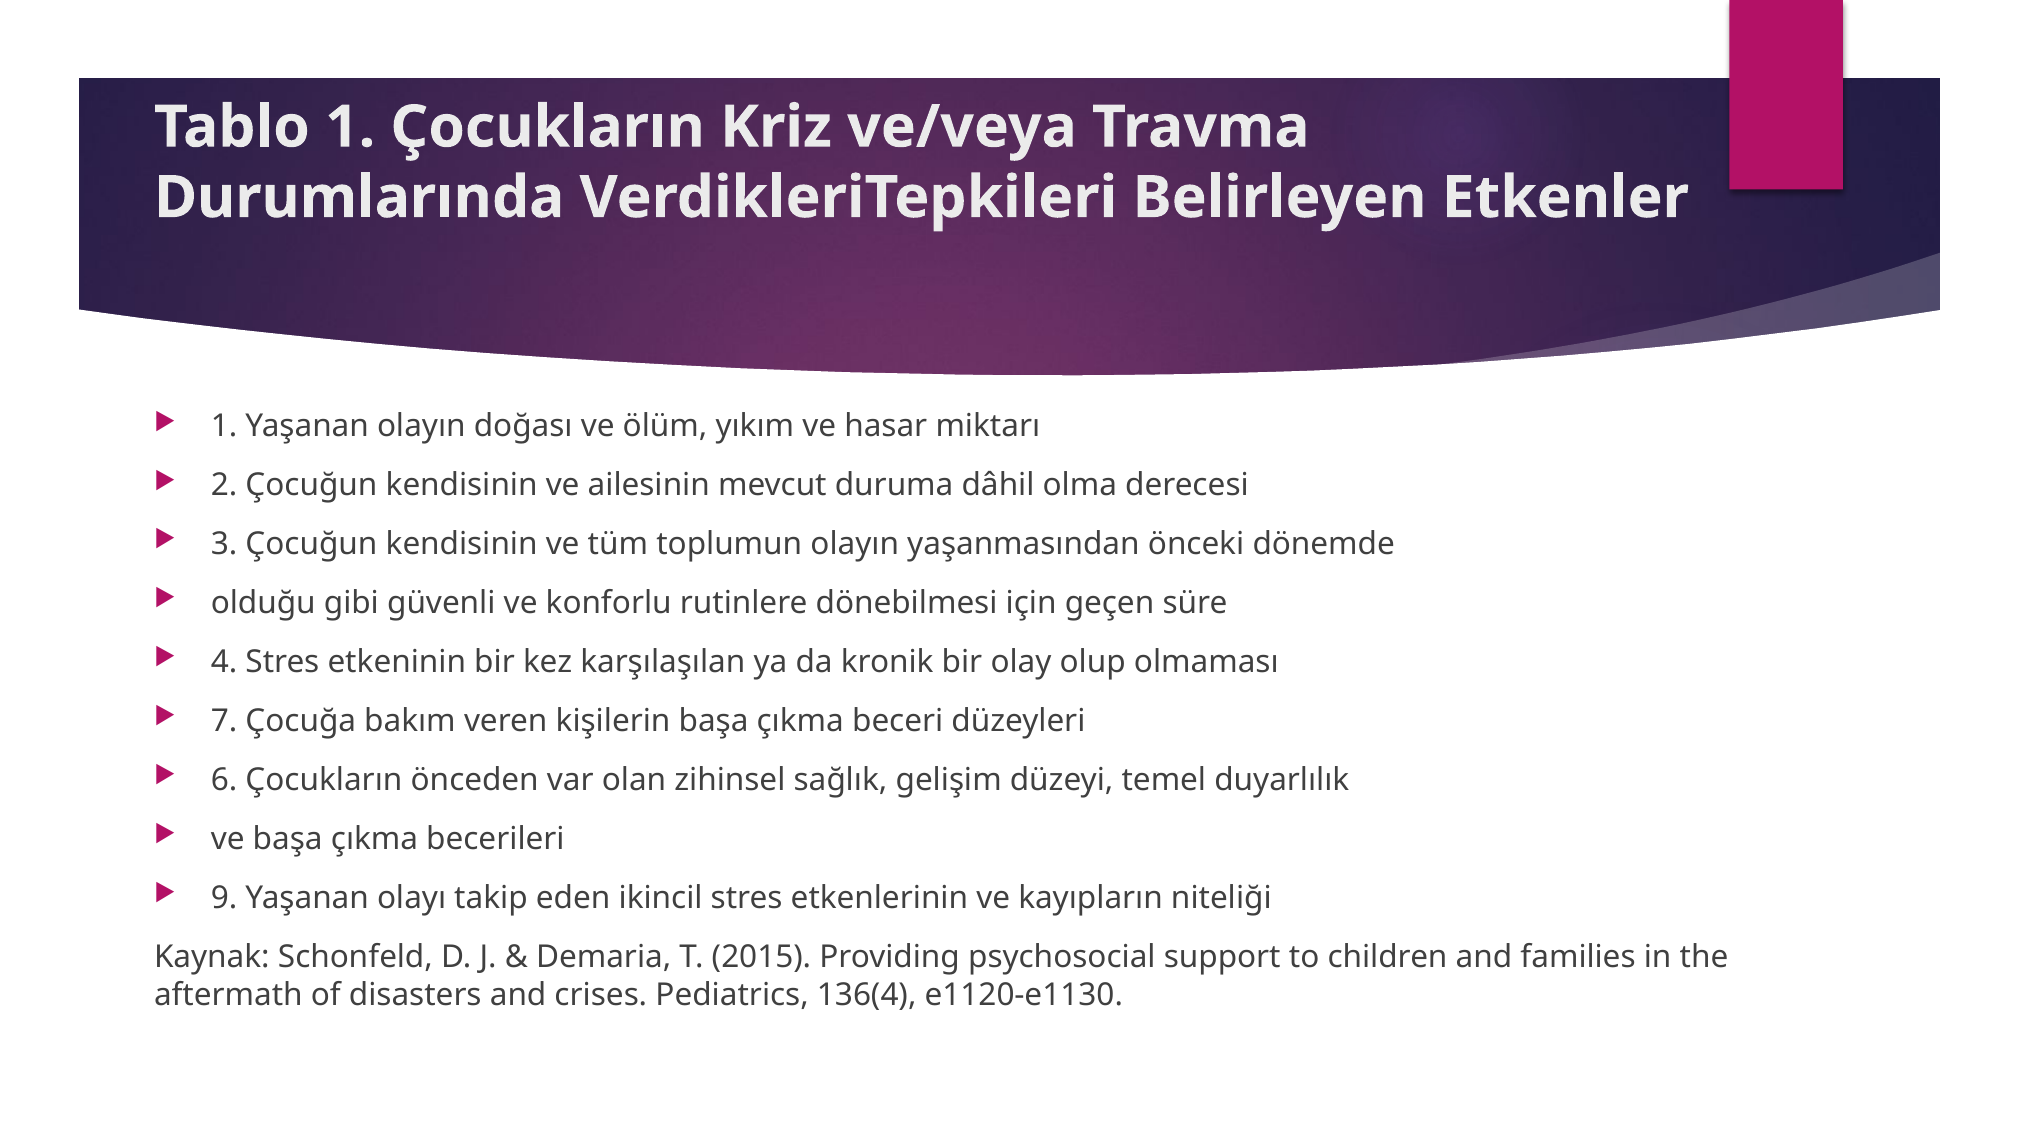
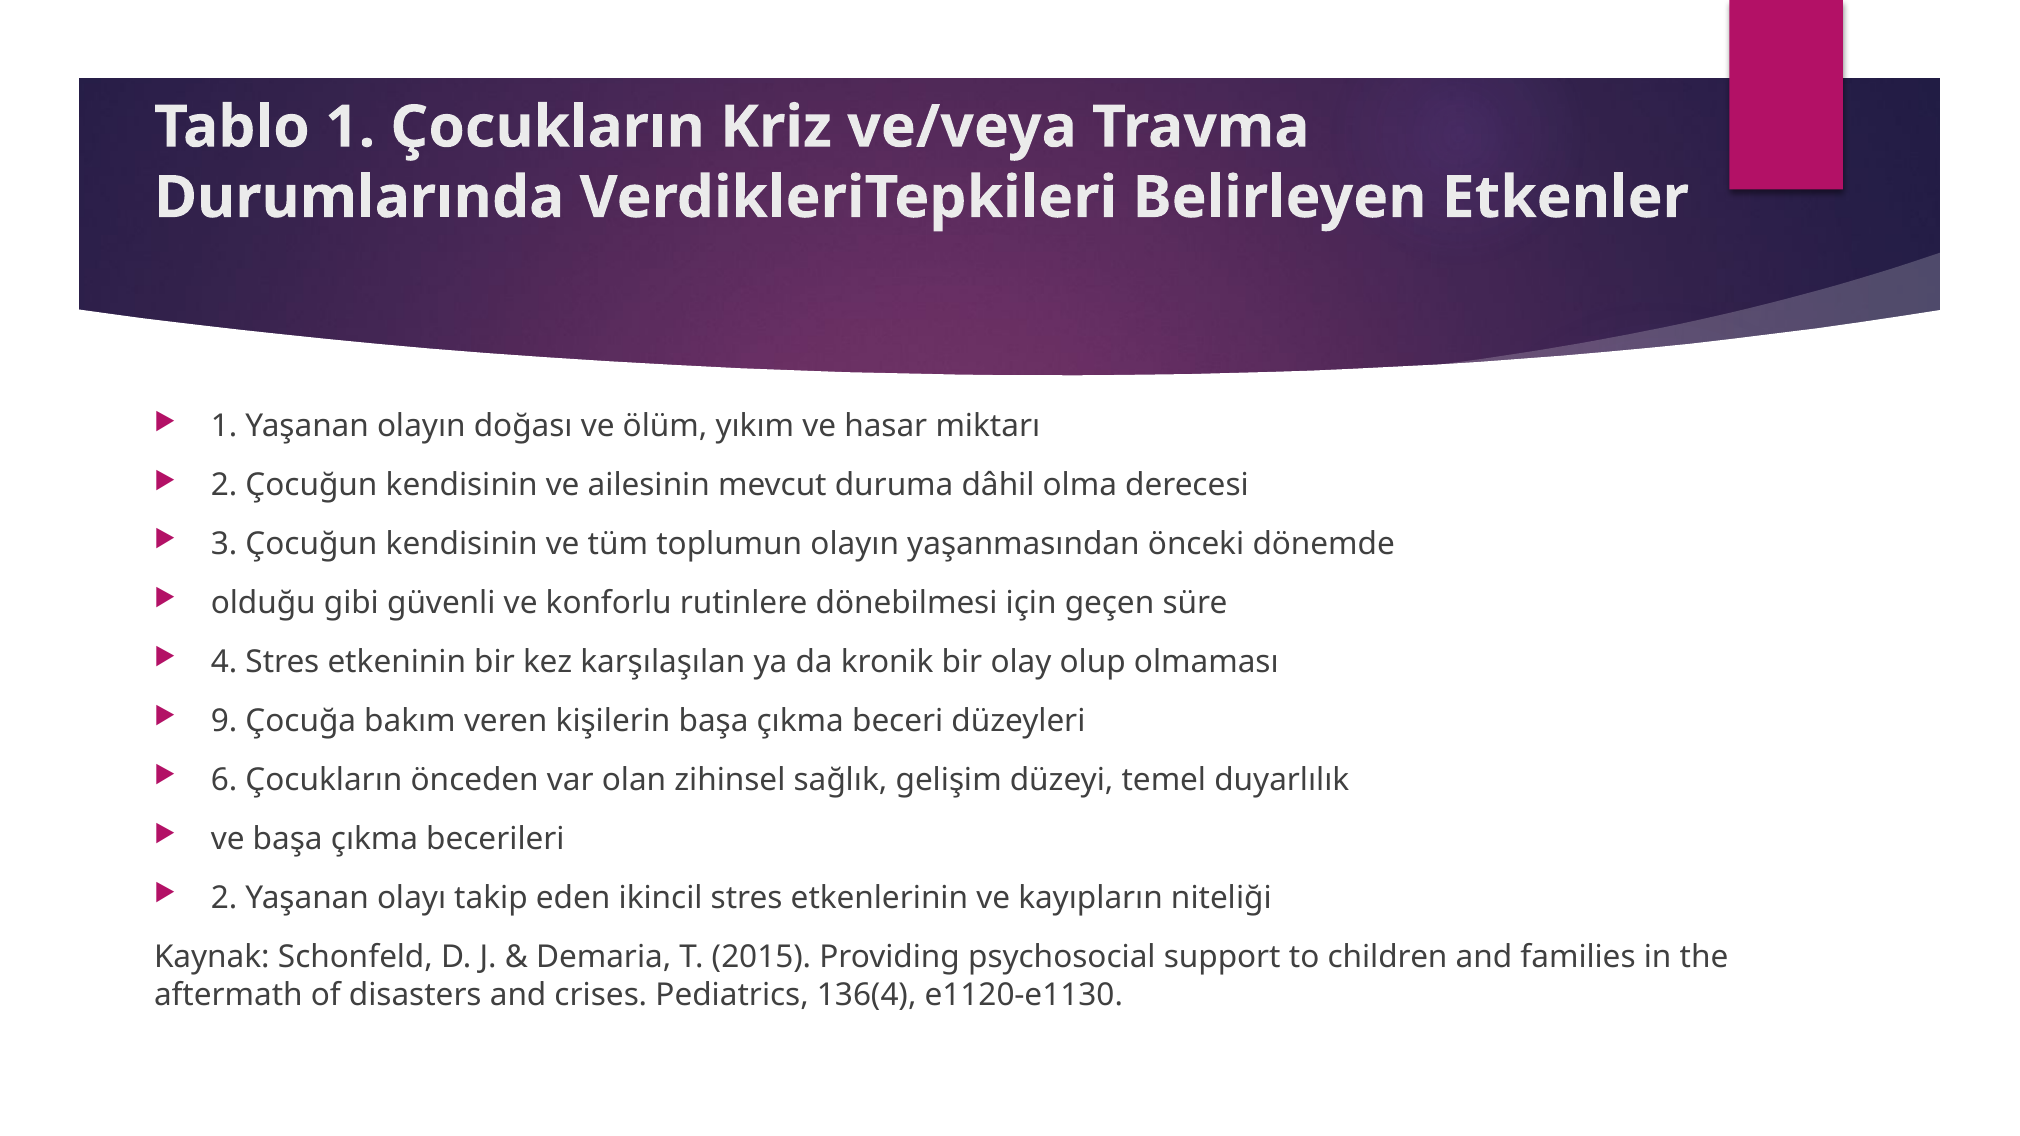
7: 7 -> 9 (224, 721)
9: 9 -> 2 (224, 898)
